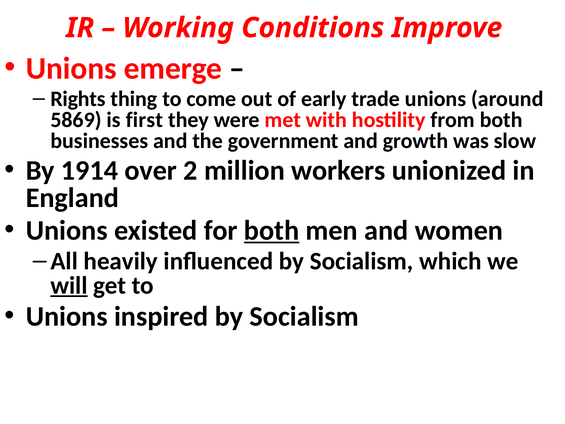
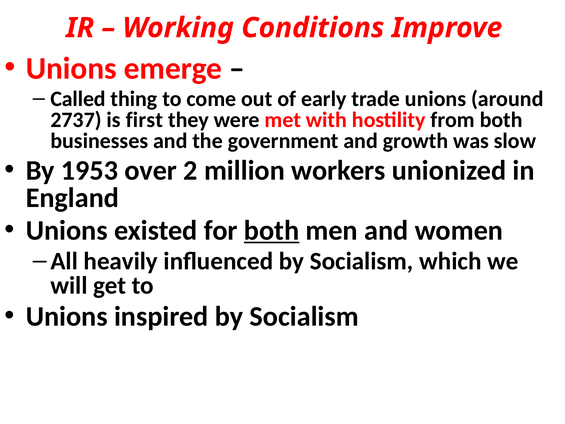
Rights: Rights -> Called (78, 99)
5869: 5869 -> 2737 (76, 120)
1914: 1914 -> 1953 (90, 170)
will underline: present -> none (69, 285)
